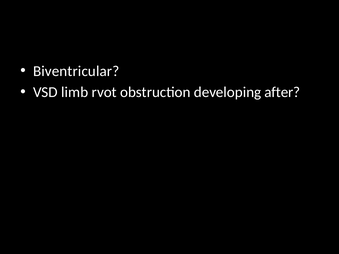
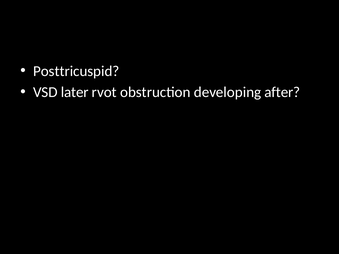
Biventricular: Biventricular -> Posttricuspid (76, 71)
limb: limb -> later (75, 92)
